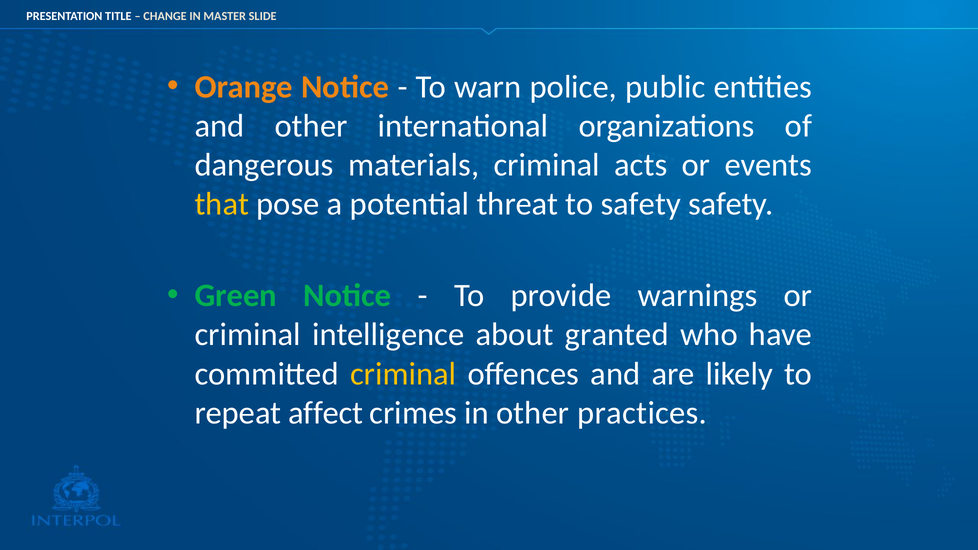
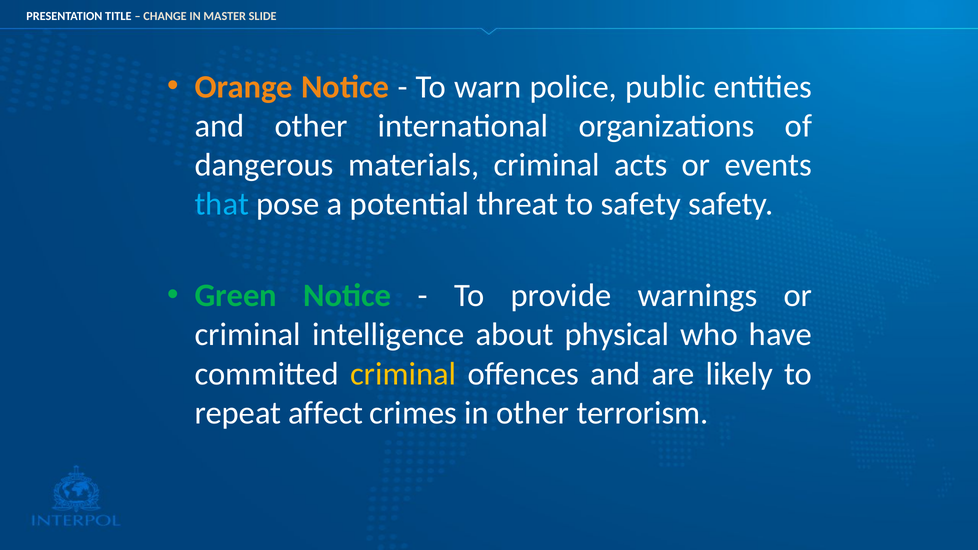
that colour: yellow -> light blue (222, 204)
granted: granted -> physical (617, 335)
practices: practices -> terrorism (642, 413)
